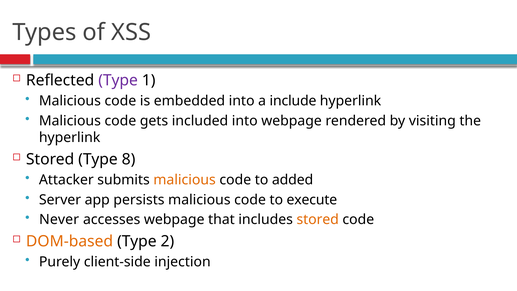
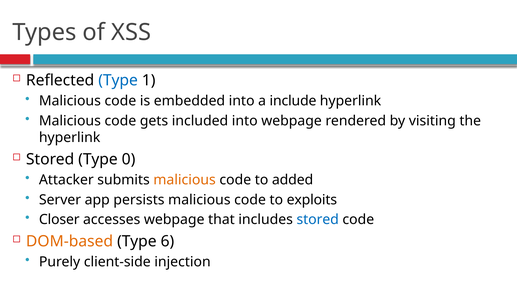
Type colour: purple -> blue (118, 80)
8: 8 -> 0 (129, 159)
execute: execute -> exploits (312, 200)
Never: Never -> Closer (59, 219)
stored colour: orange -> blue (318, 219)
2: 2 -> 6 (167, 241)
